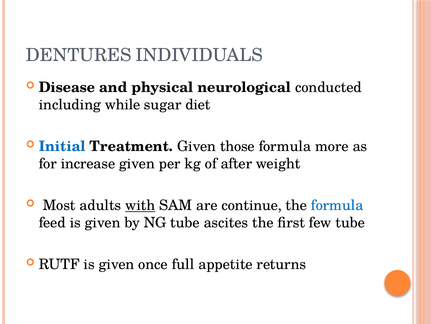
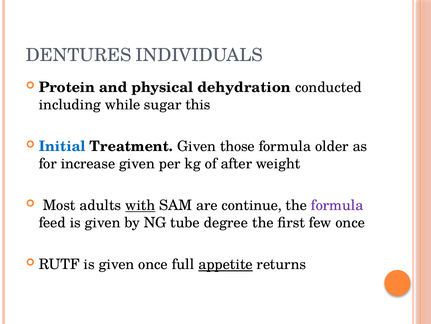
Disease: Disease -> Protein (67, 87)
neurological: neurological -> dehydration (244, 87)
diet: diet -> this (198, 104)
more: more -> older (332, 146)
formula colour: blue -> purple (337, 205)
ascites: ascites -> degree (226, 222)
few tube: tube -> once (350, 222)
appetite underline: none -> present (226, 264)
